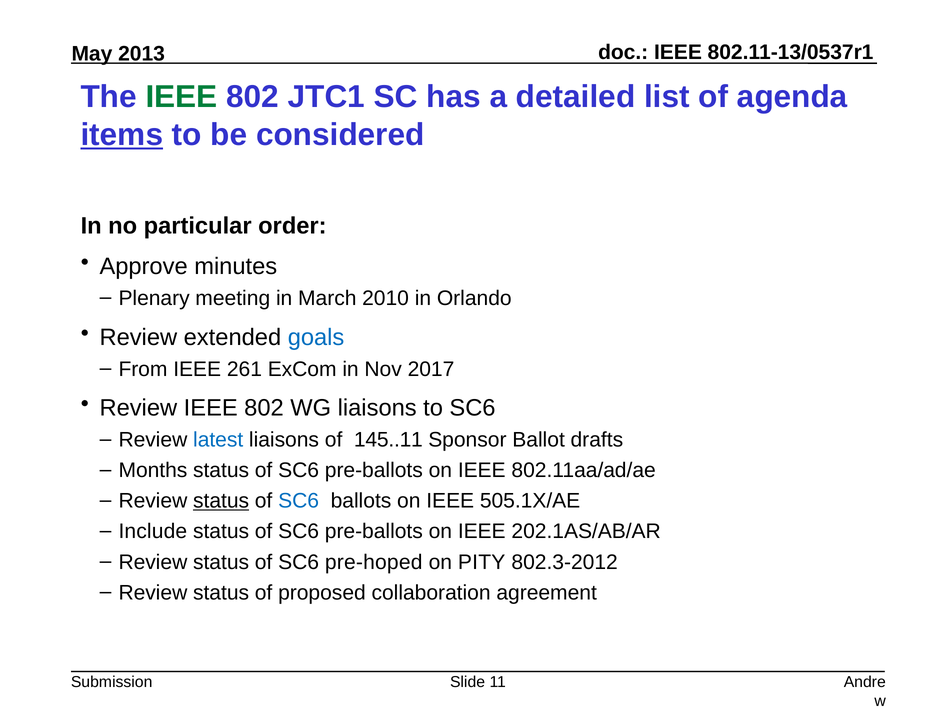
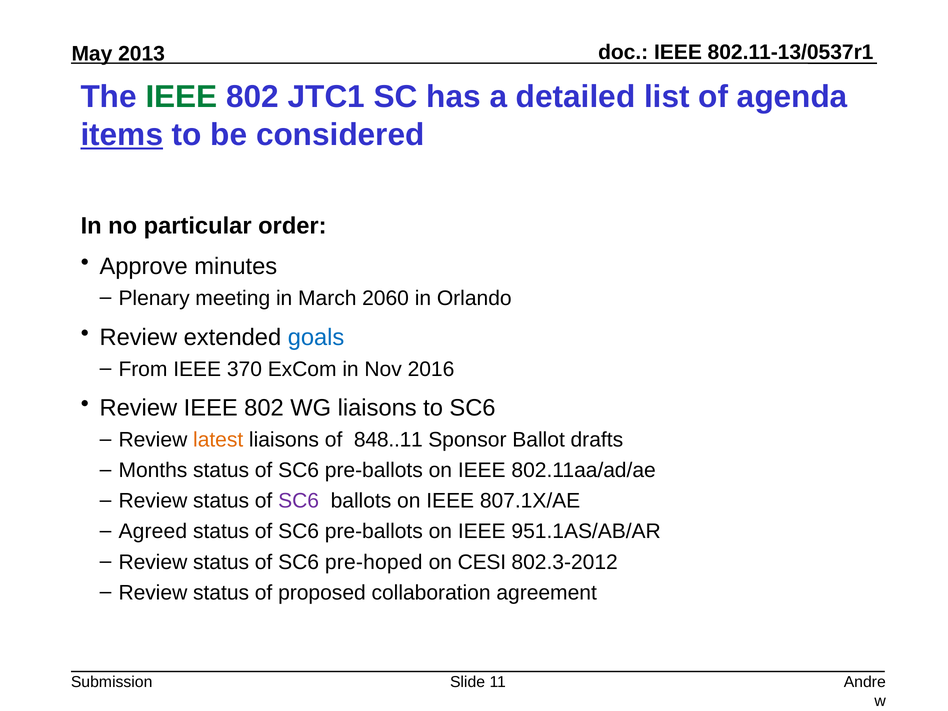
2010: 2010 -> 2060 (386, 298)
261: 261 -> 370 (244, 369)
2017: 2017 -> 2016 (431, 369)
latest colour: blue -> orange (218, 440)
145..11: 145..11 -> 848..11 (388, 440)
status underline: present -> none (221, 501)
SC6 colour: blue -> purple (299, 501)
505.1X/AE: 505.1X/AE -> 807.1X/AE (530, 501)
Include: Include -> Agreed (153, 532)
202.1AS/AB/AR: 202.1AS/AB/AR -> 951.1AS/AB/AR (586, 532)
PITY: PITY -> CESI (482, 562)
